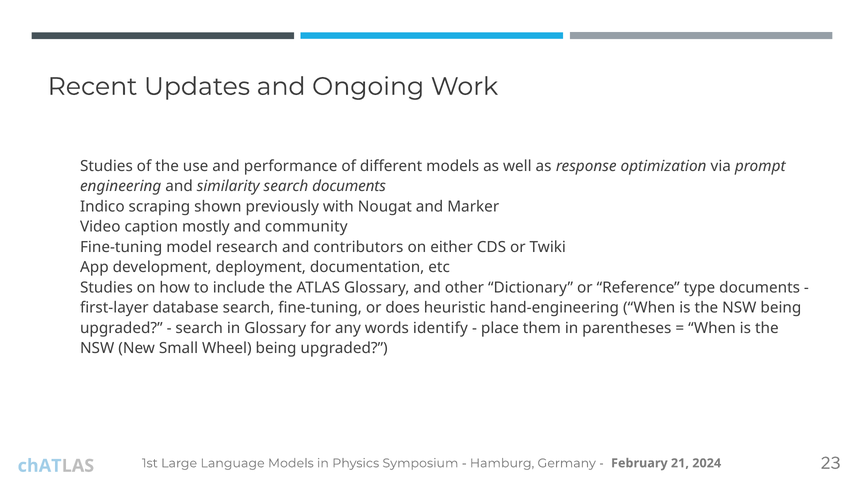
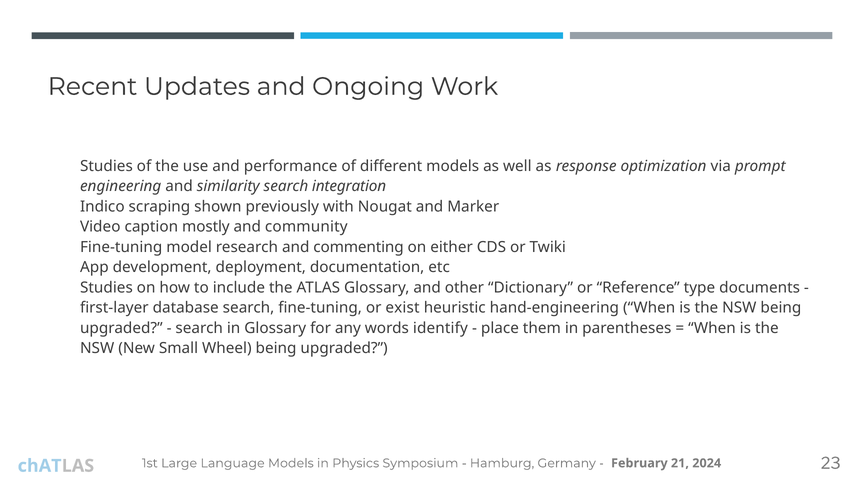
search documents: documents -> integration (349, 186)
contributors: contributors -> commenting (359, 247)
does: does -> exist (403, 308)
